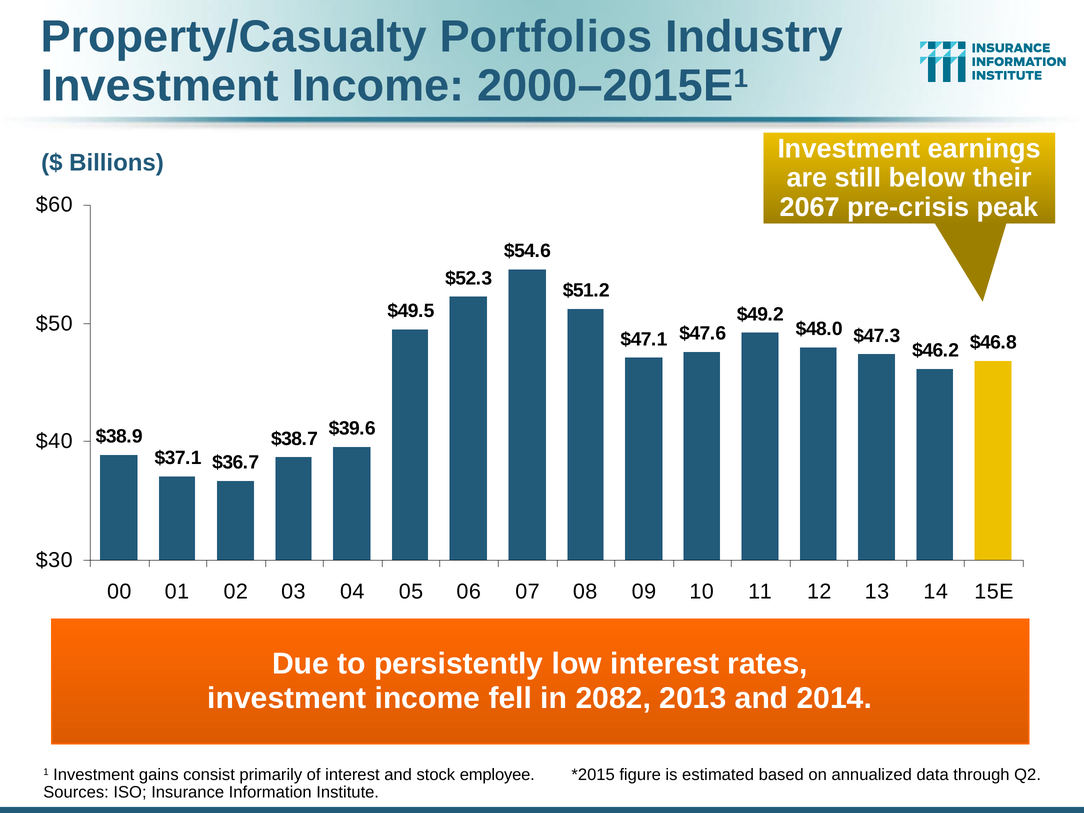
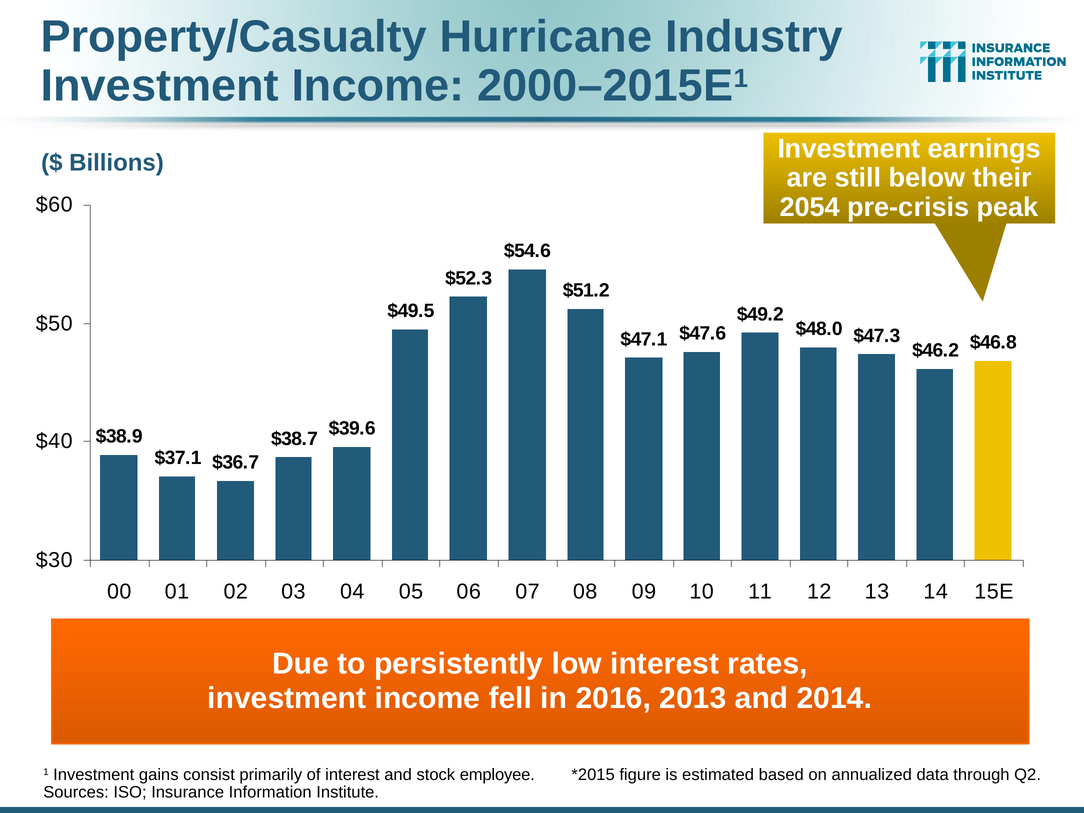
Portfolios: Portfolios -> Hurricane (546, 37)
2067: 2067 -> 2054 (810, 207)
2082: 2082 -> 2016 (613, 698)
